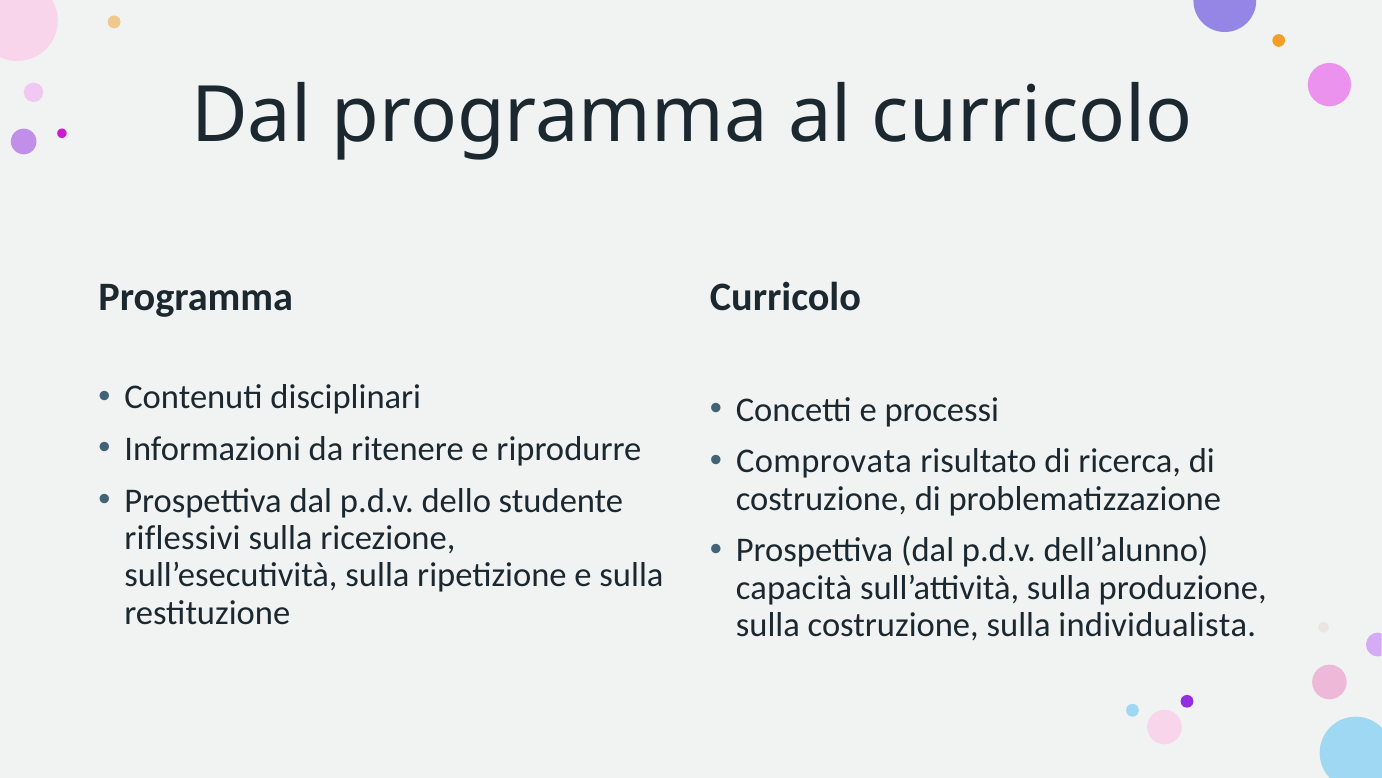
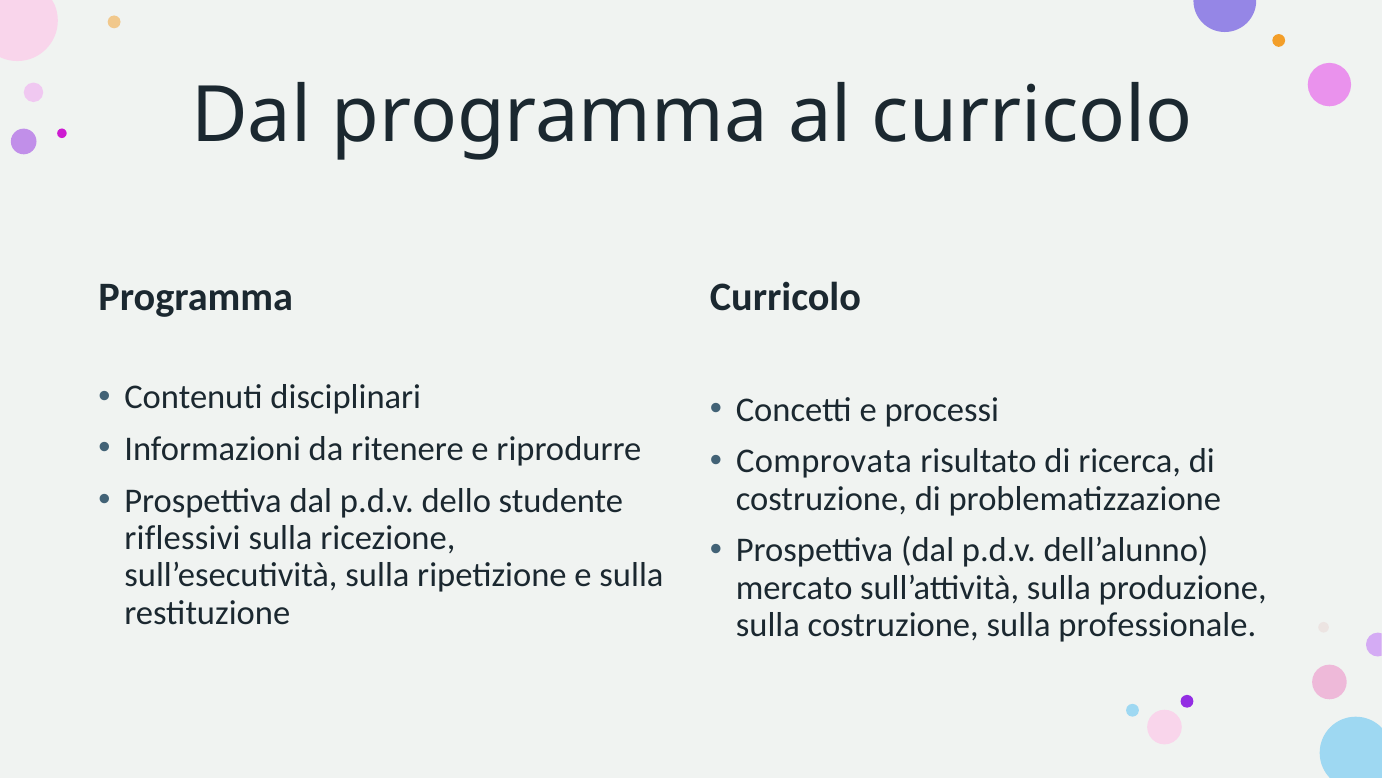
capacità: capacità -> mercato (794, 587)
individualista: individualista -> professionale (1157, 625)
